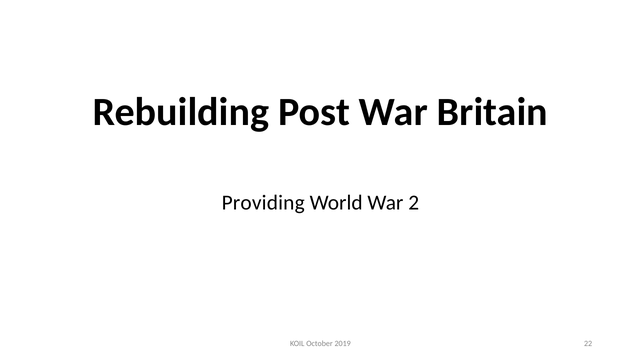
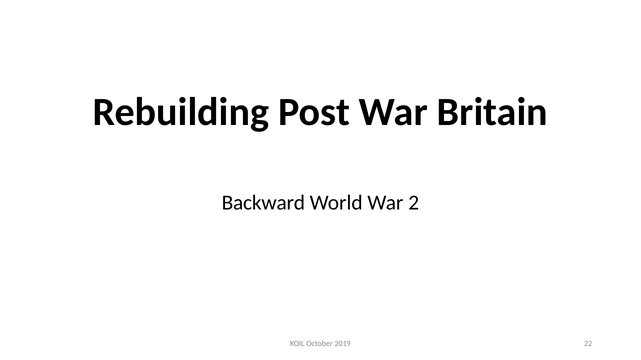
Providing: Providing -> Backward (263, 203)
